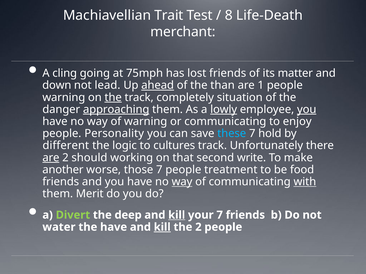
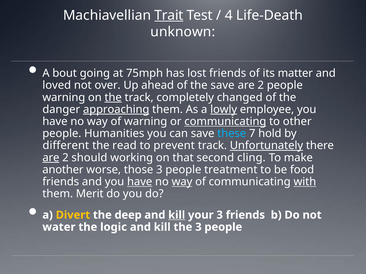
Trait underline: none -> present (169, 15)
8: 8 -> 4 (229, 15)
merchant: merchant -> unknown (183, 32)
cling: cling -> bout (65, 73)
down: down -> loved (57, 85)
lead: lead -> over (108, 85)
ahead underline: present -> none (158, 85)
the than: than -> save (223, 85)
1: 1 -> 2 (261, 85)
situation: situation -> changed (240, 98)
you underline: present -> none (307, 110)
communicating underline: none -> present (225, 122)
enjoy: enjoy -> other (297, 122)
Personality: Personality -> Humanities (114, 134)
logic: logic -> read (124, 146)
cultures: cultures -> prevent (174, 146)
Unfortunately underline: none -> present (266, 146)
write: write -> cling (251, 158)
those 7: 7 -> 3 (159, 170)
have underline: none -> present (140, 182)
Divert colour: light green -> yellow (73, 215)
your 7: 7 -> 3 (220, 215)
the have: have -> logic (114, 227)
kill underline: present -> none (162, 227)
the 2: 2 -> 3 (198, 227)
